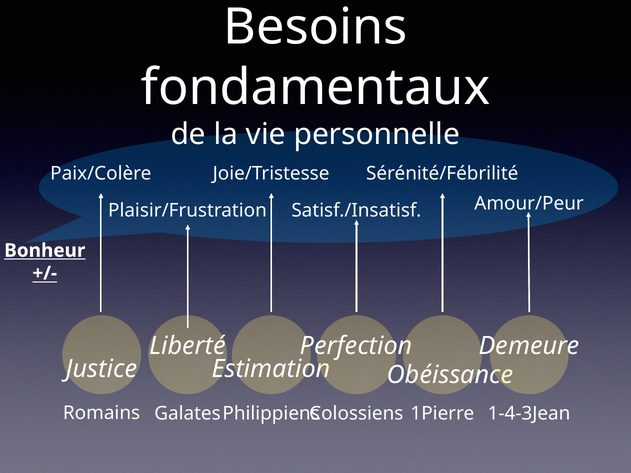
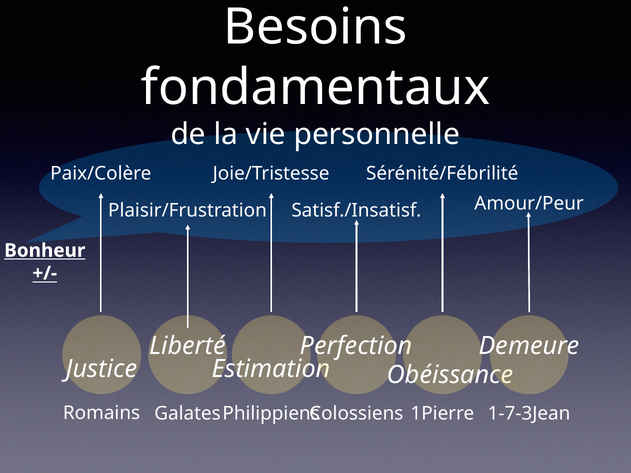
1-4-3Jean: 1-4-3Jean -> 1-7-3Jean (529, 414)
